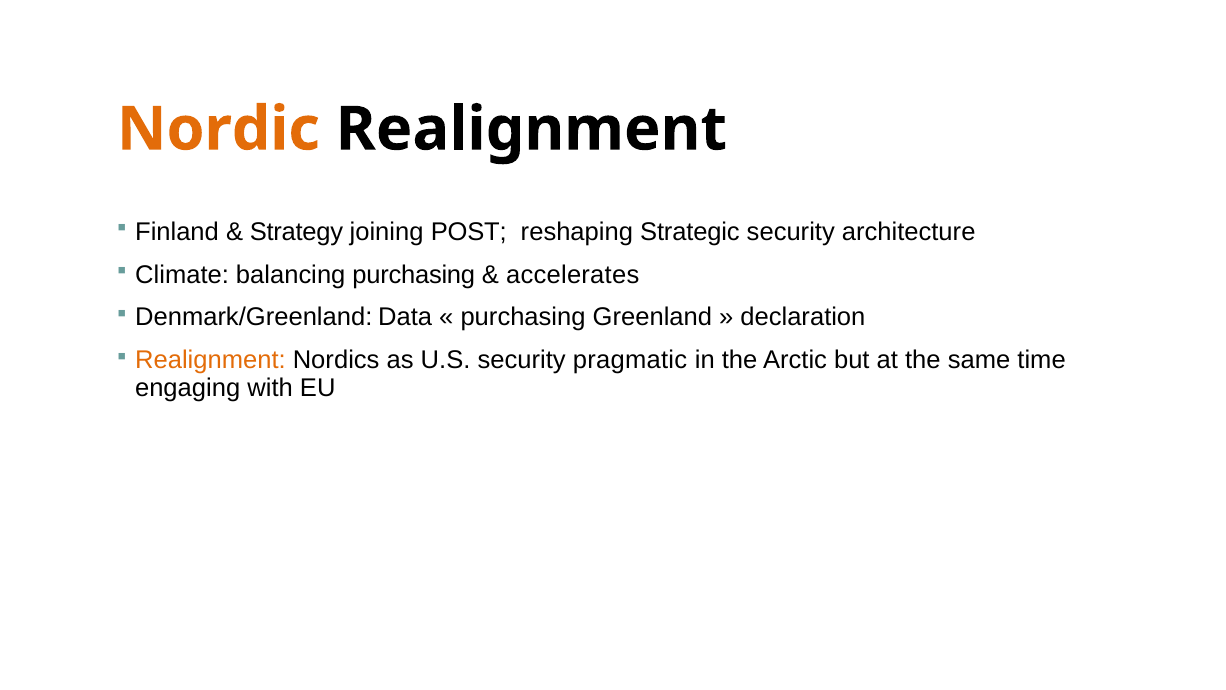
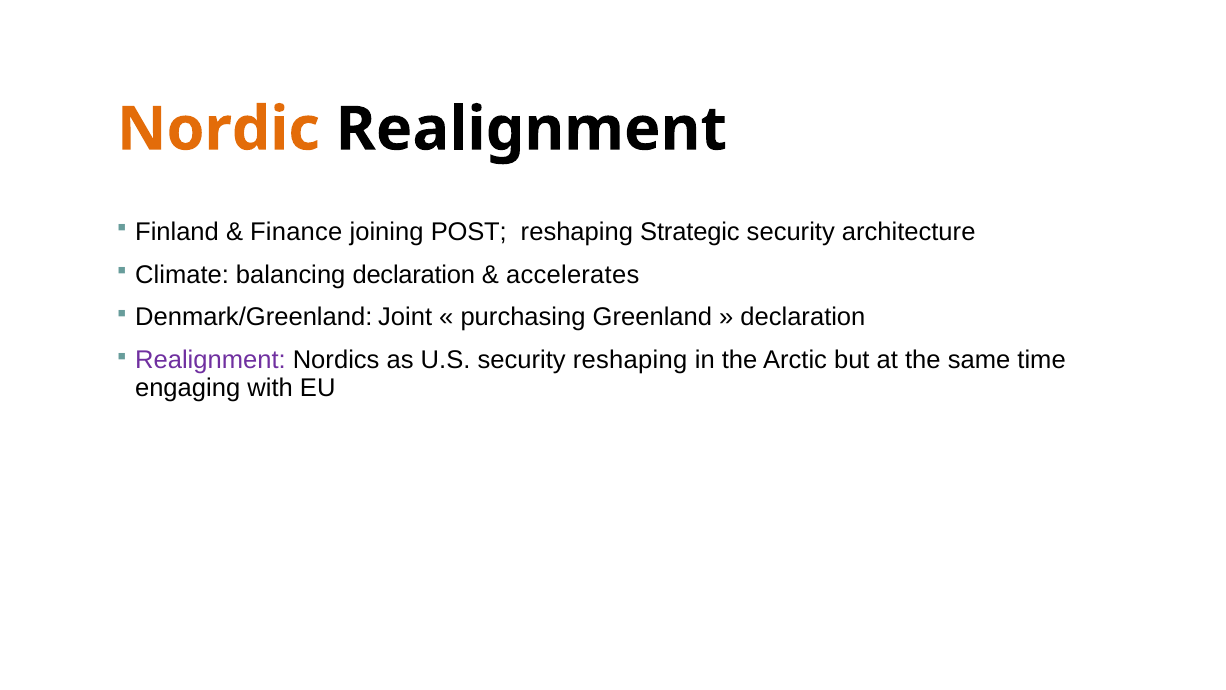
Strategy: Strategy -> Finance (296, 232)
balancing purchasing: purchasing -> declaration (414, 274)
Data: Data -> Joint (405, 317)
Realignment colour: orange -> purple (210, 360)
security pragmatic: pragmatic -> reshaping (630, 360)
